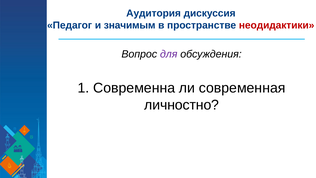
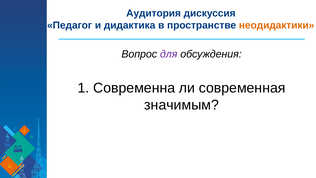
значимым: значимым -> дидактика (130, 25)
неодидактики colour: red -> orange (277, 25)
личностно: личностно -> значимым (182, 105)
